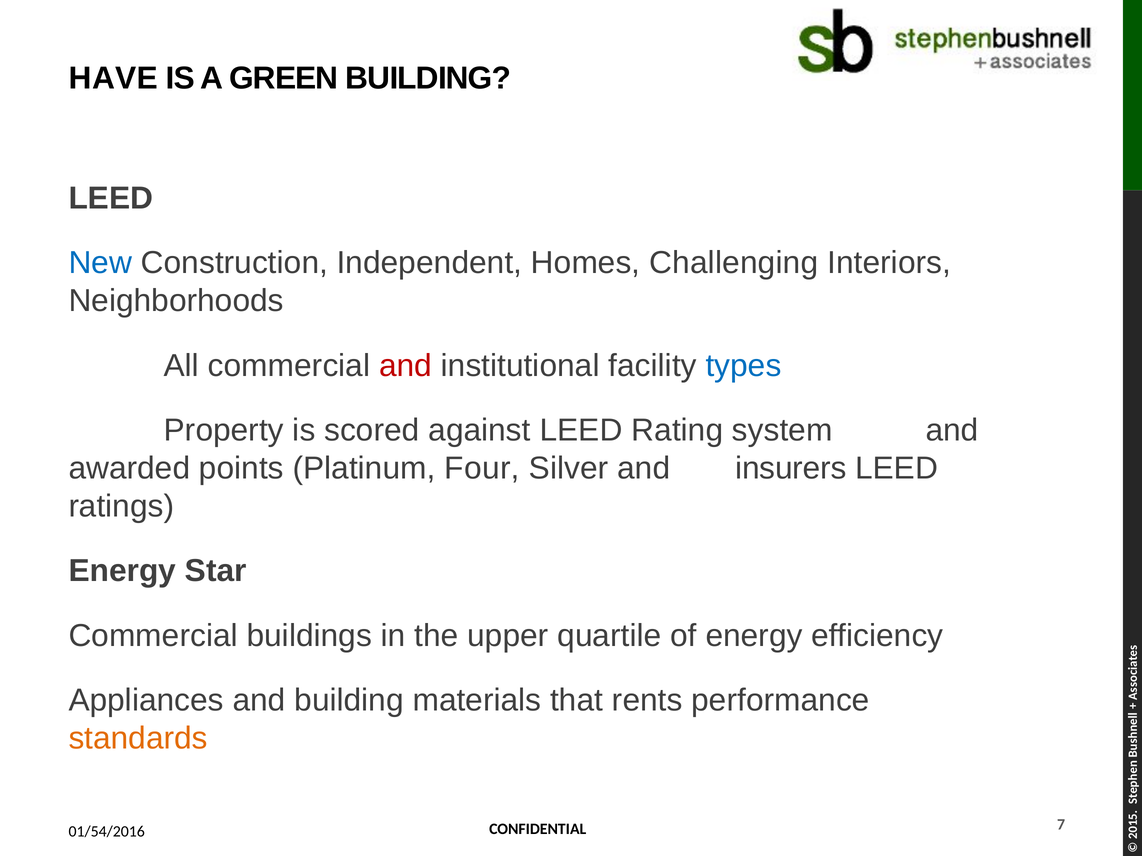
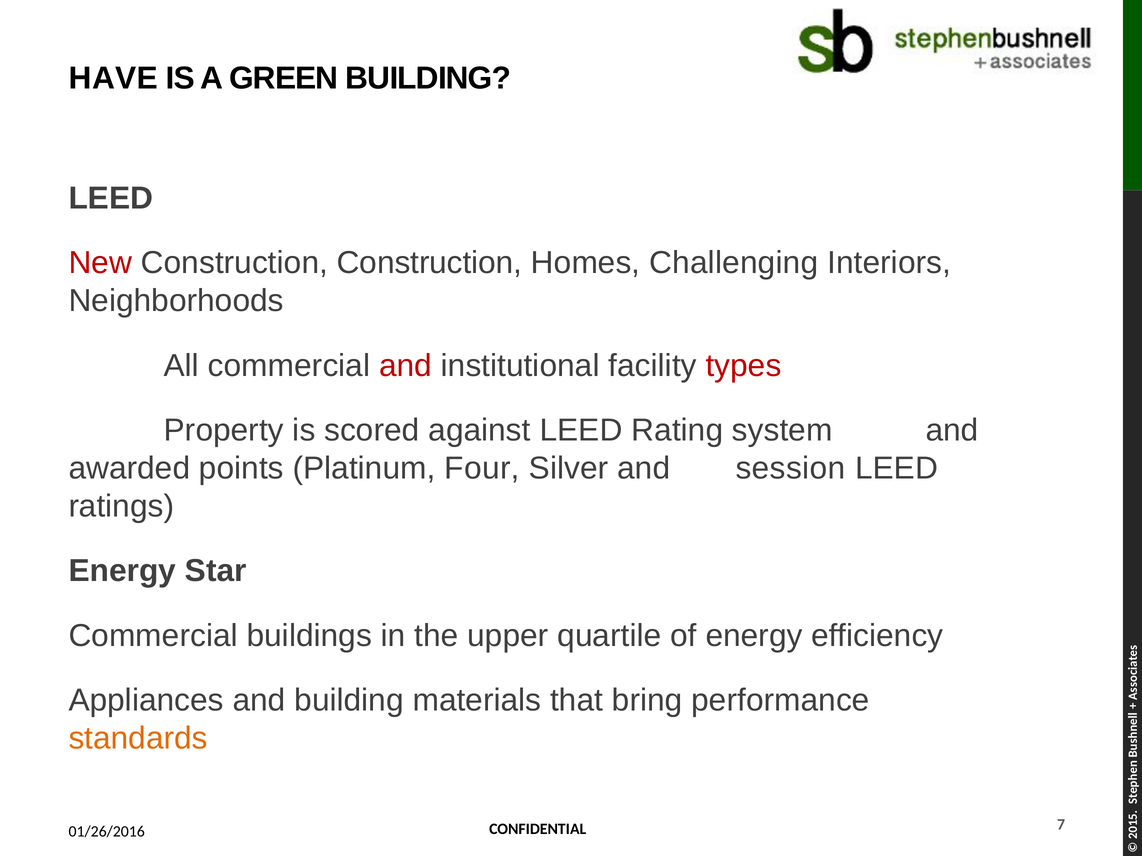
New colour: blue -> red (100, 263)
Construction Independent: Independent -> Construction (429, 263)
types colour: blue -> red (743, 366)
insurers: insurers -> session (791, 469)
rents: rents -> bring (647, 701)
01/54/2016: 01/54/2016 -> 01/26/2016 (107, 832)
